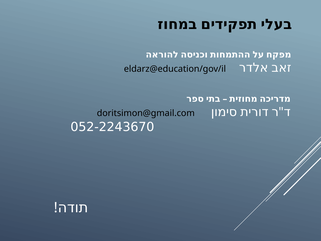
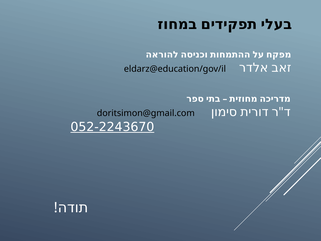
052-2243670 underline: none -> present (112, 127)
